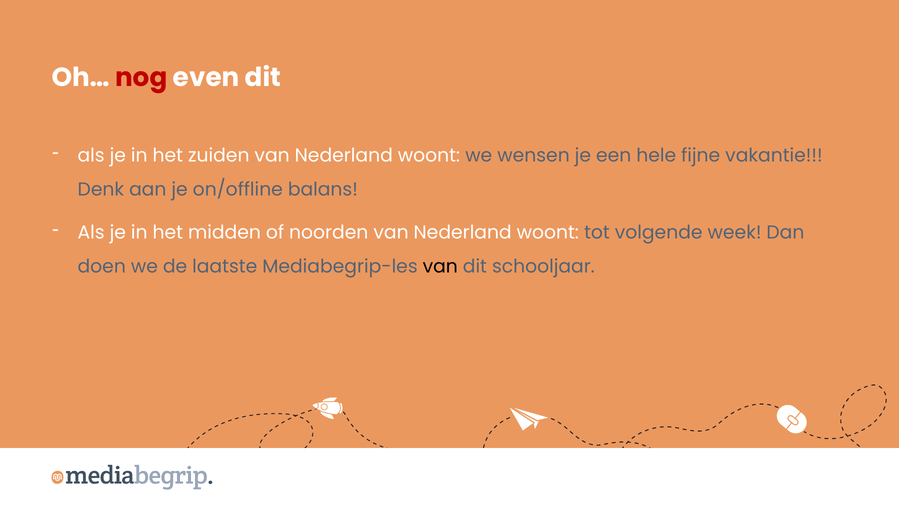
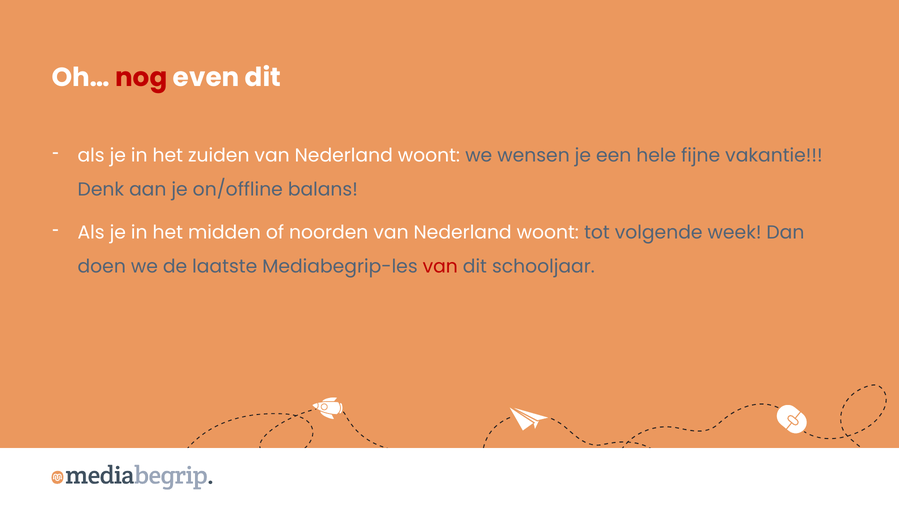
van colour: black -> red (440, 266)
